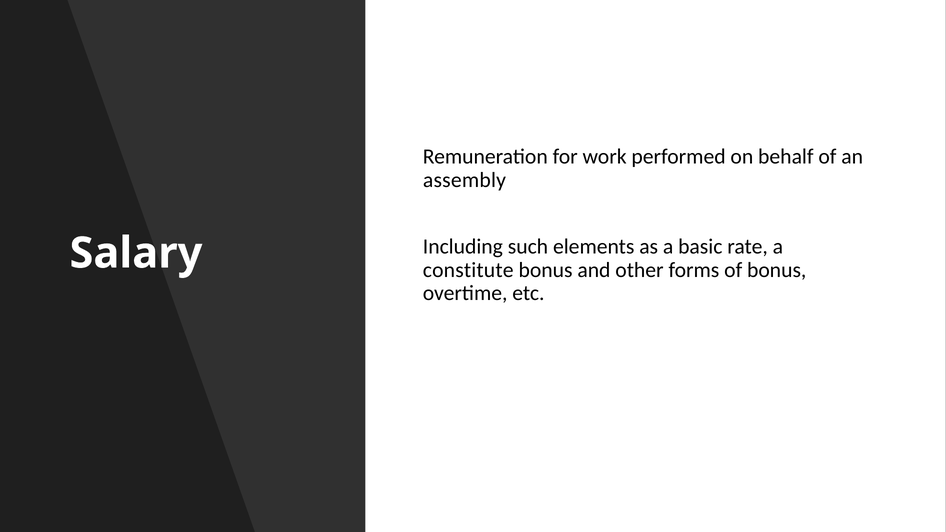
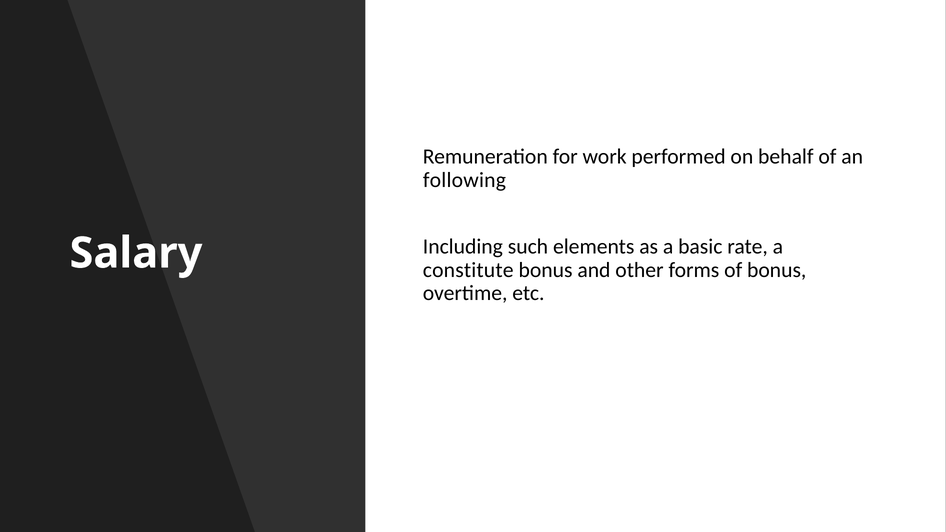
assembly: assembly -> following (464, 180)
